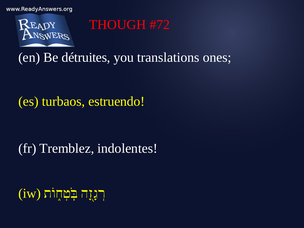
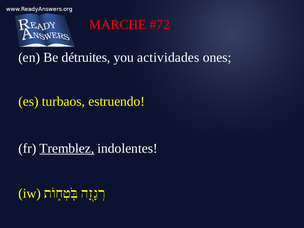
THOUGH: THOUGH -> MARCHE (118, 25)
translations: translations -> actividades (168, 57)
Tremblez underline: none -> present (67, 148)
